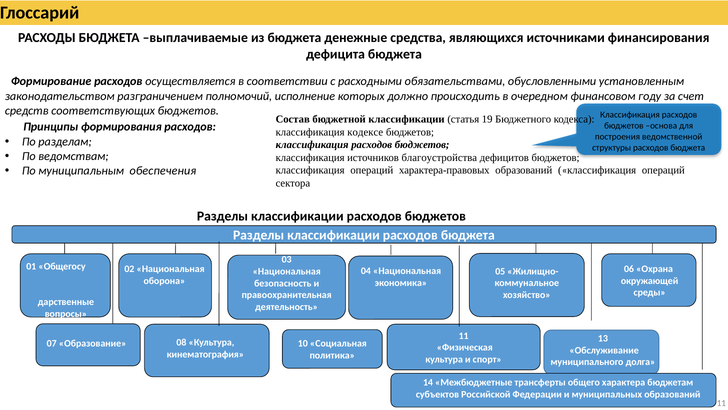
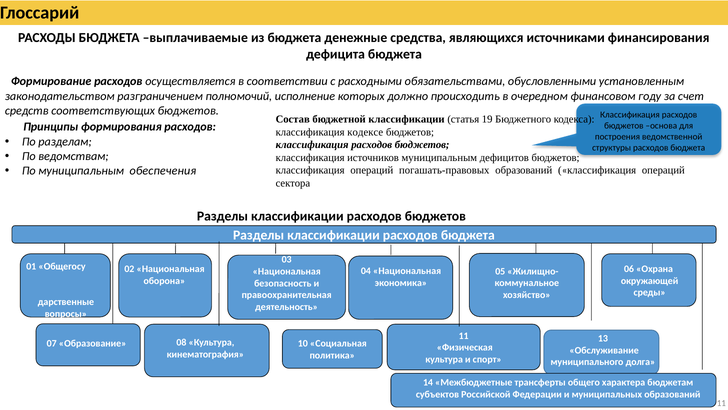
источников благоустройства: благоустройства -> муниципальным (439, 157)
характера-правовых: характера-правовых -> погашать-правовых (444, 170)
